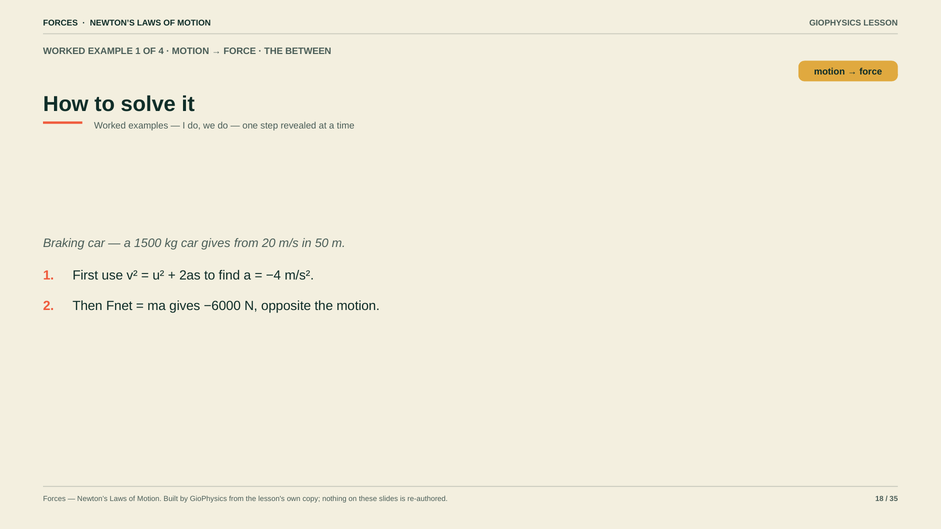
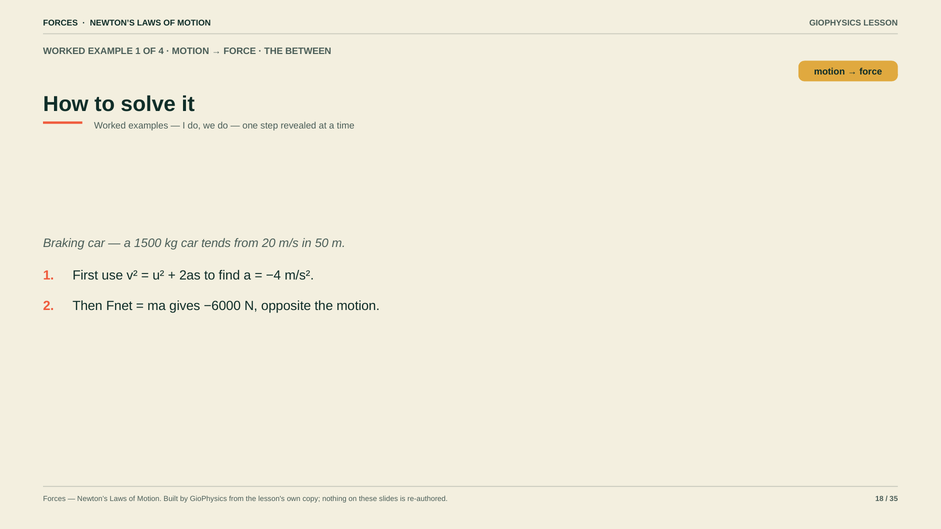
car gives: gives -> tends (216, 243)
